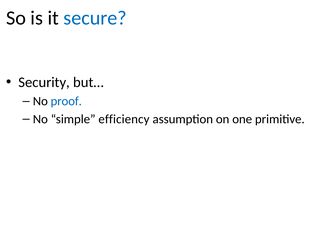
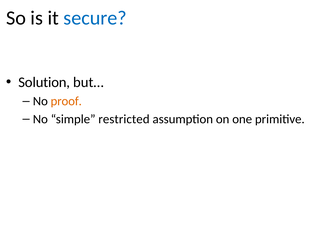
Security: Security -> Solution (44, 83)
proof colour: blue -> orange (66, 101)
efficiency: efficiency -> restricted (124, 119)
